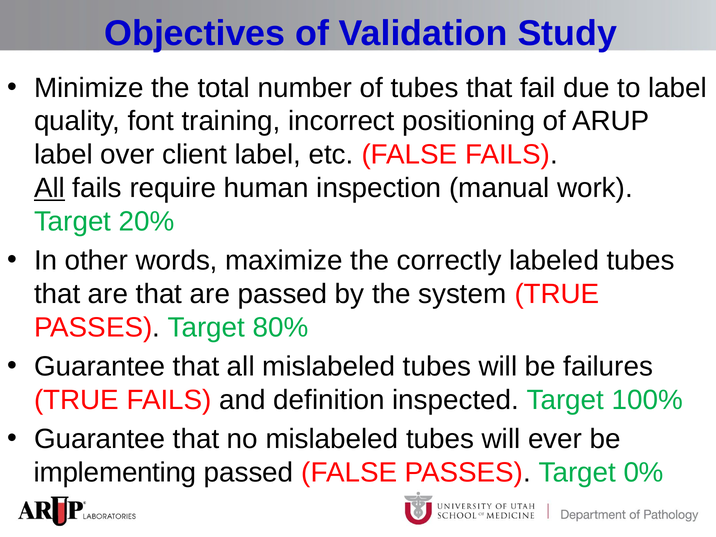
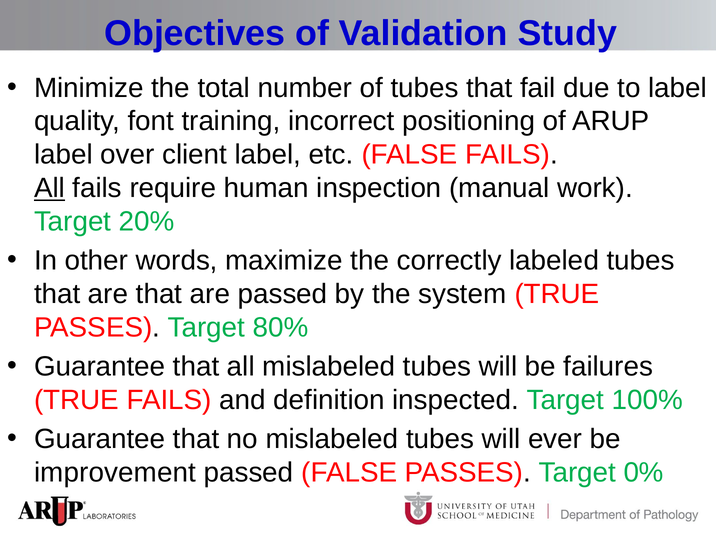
implementing: implementing -> improvement (115, 472)
